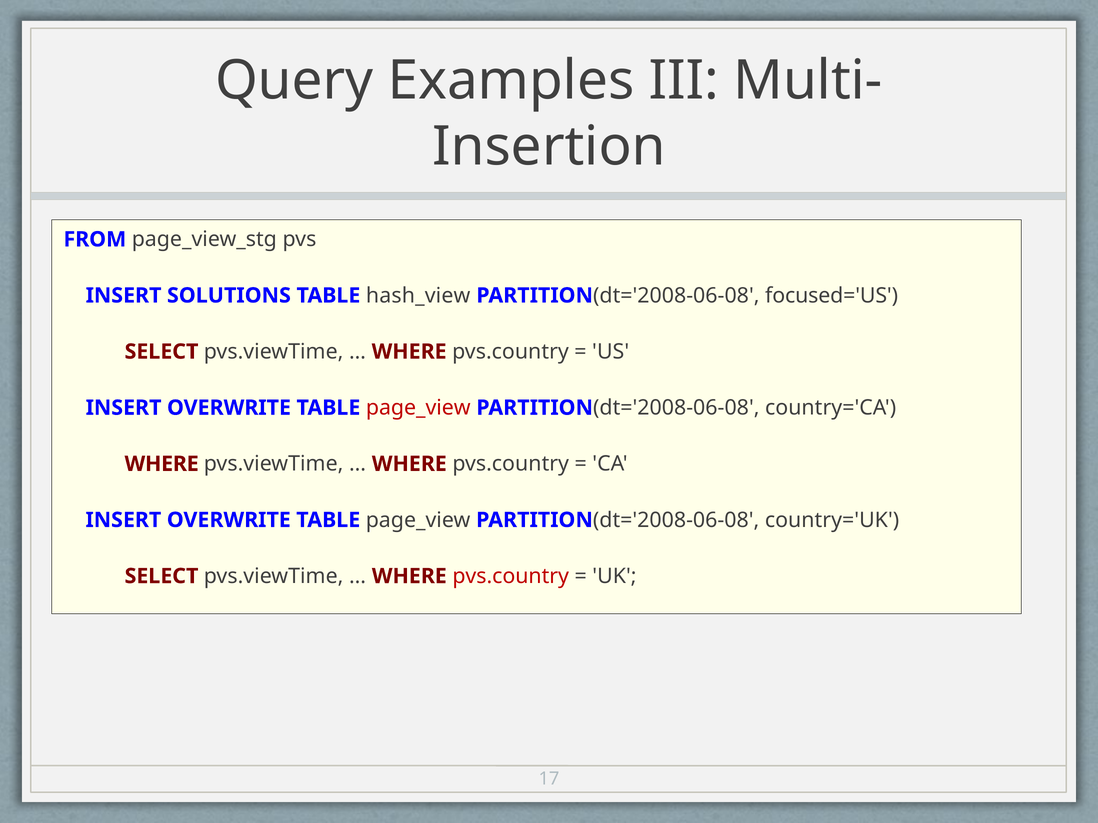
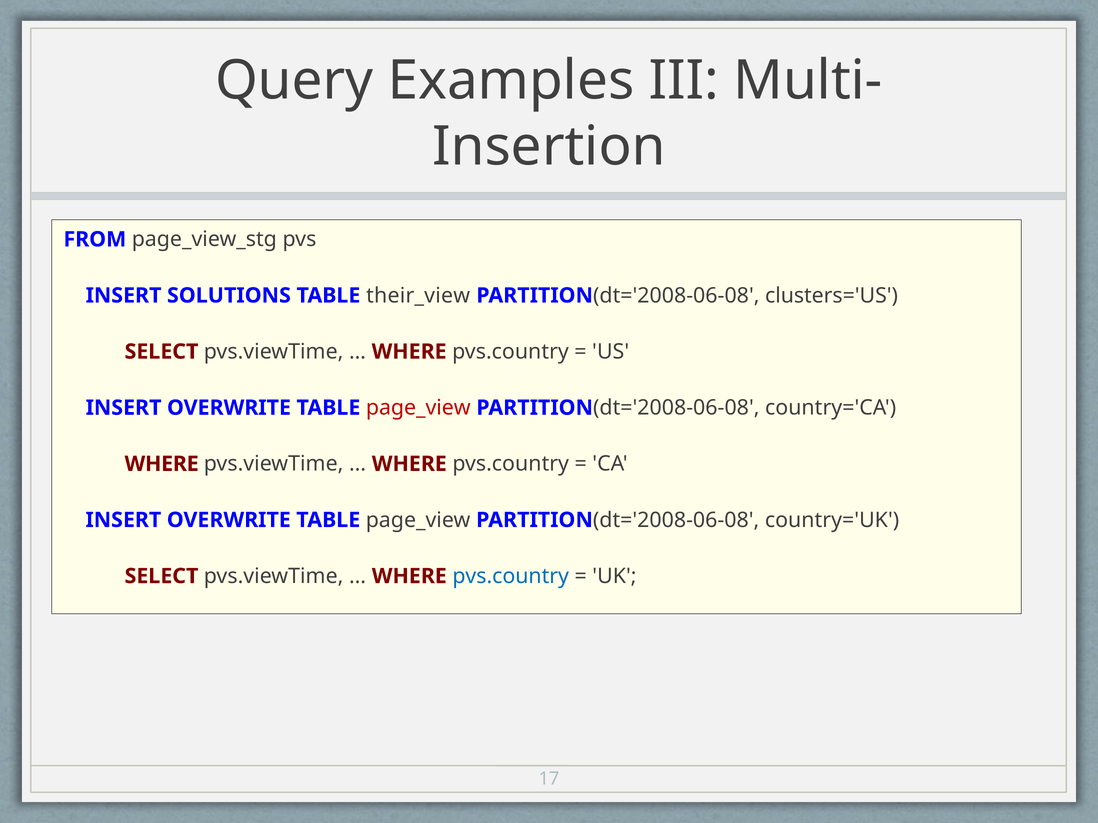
hash_view: hash_view -> their_view (418, 296)
focused='US: focused='US -> clusters='US (832, 296)
pvs.country colour: red -> blue (511, 576)
